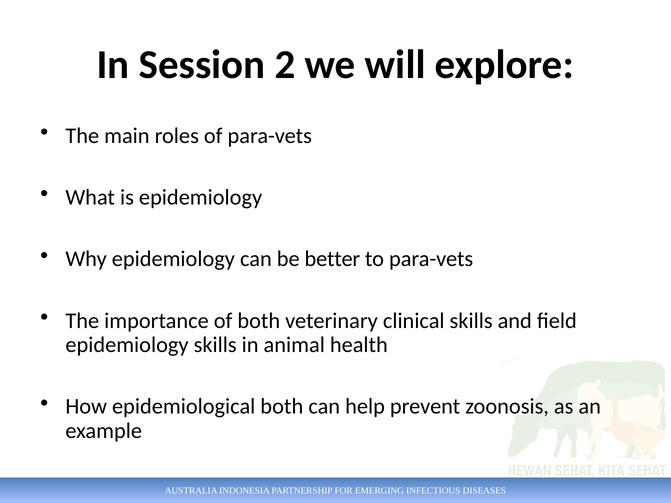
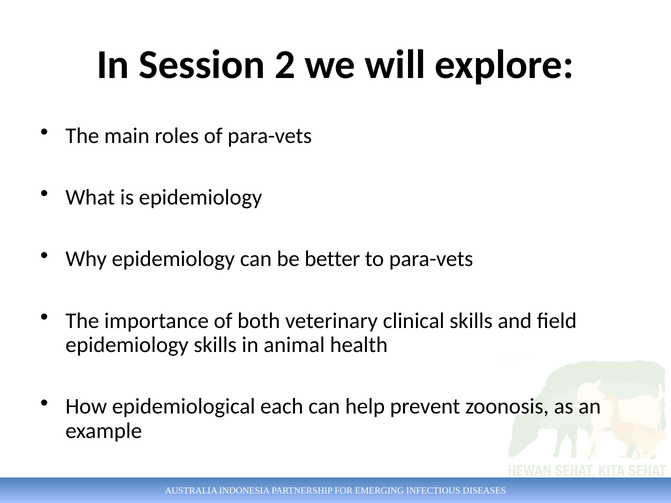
epidemiological both: both -> each (282, 407)
